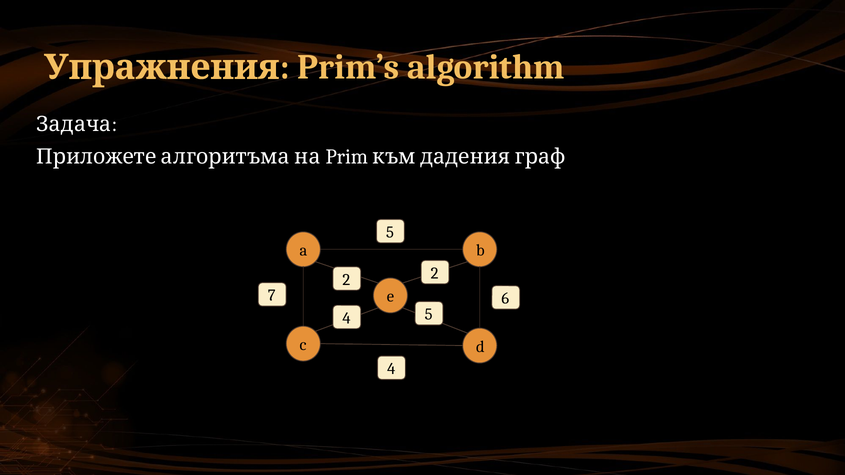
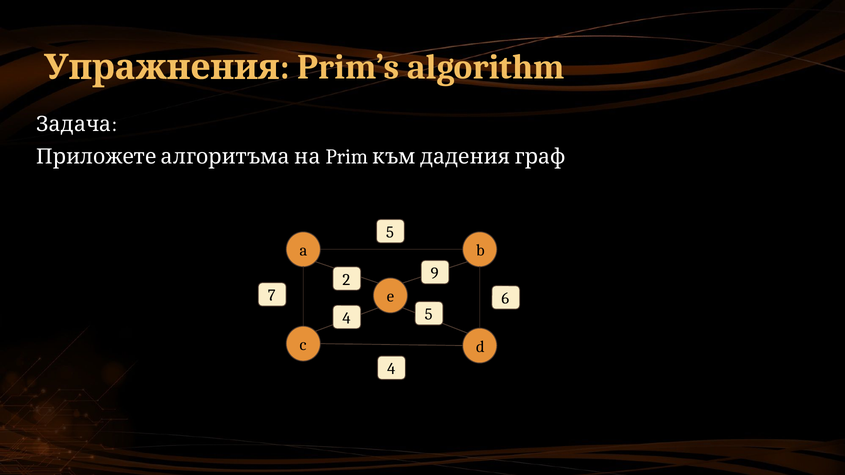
2 2: 2 -> 9 (435, 273)
